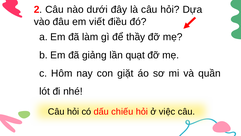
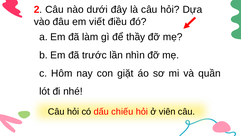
giảng: giảng -> trước (94, 55)
quạt: quạt -> nhìn (135, 55)
việc: việc -> viên (167, 111)
